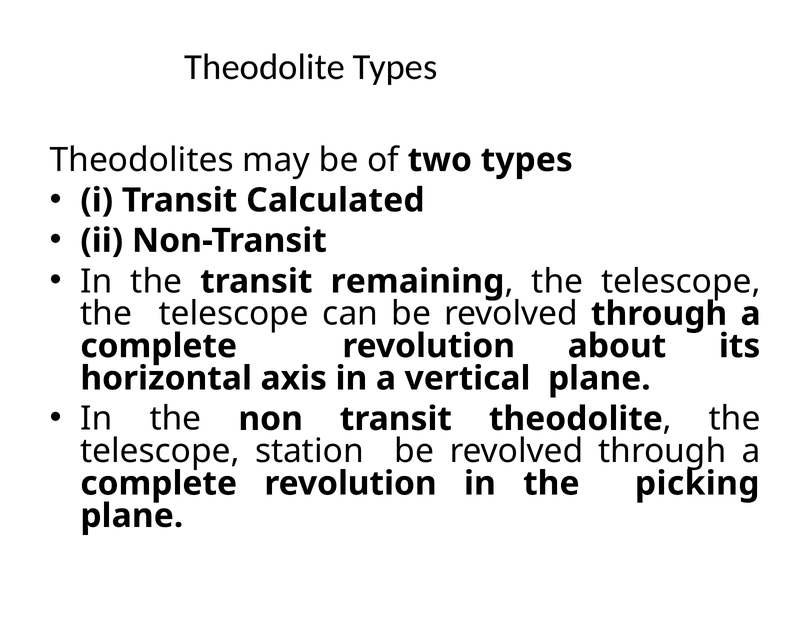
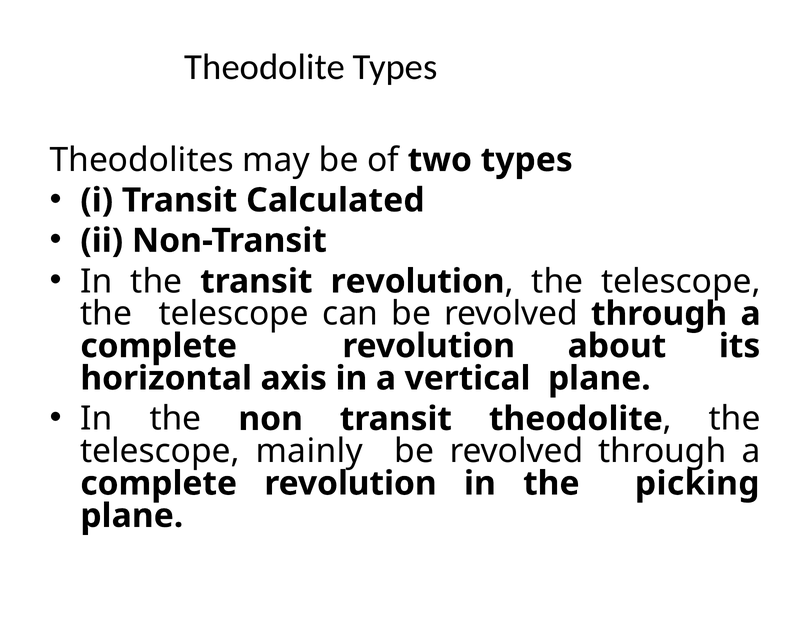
transit remaining: remaining -> revolution (418, 281)
station: station -> mainly (309, 451)
